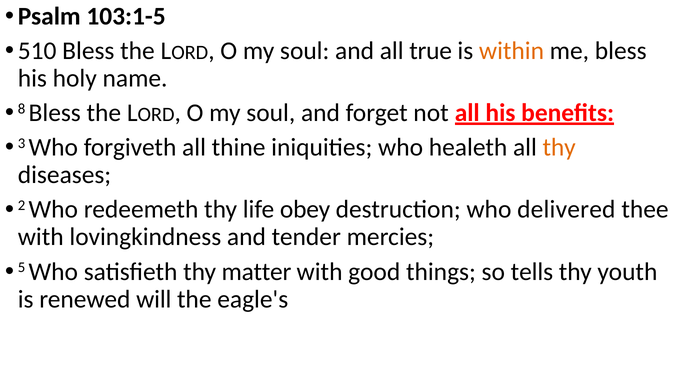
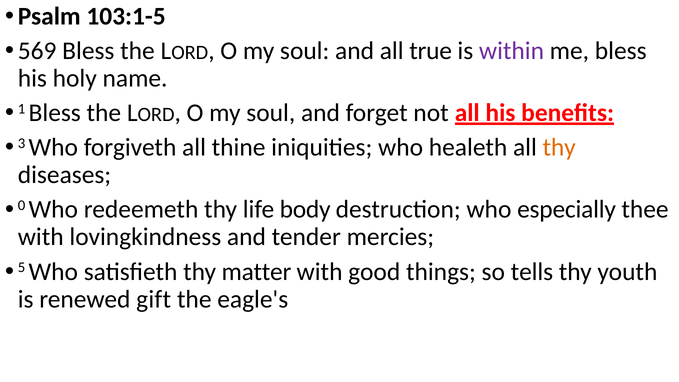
510: 510 -> 569 (37, 51)
within colour: orange -> purple (511, 51)
8: 8 -> 1 (22, 109)
2: 2 -> 0 (22, 205)
obey: obey -> body (305, 209)
delivered: delivered -> especially (567, 209)
will: will -> gift (154, 299)
